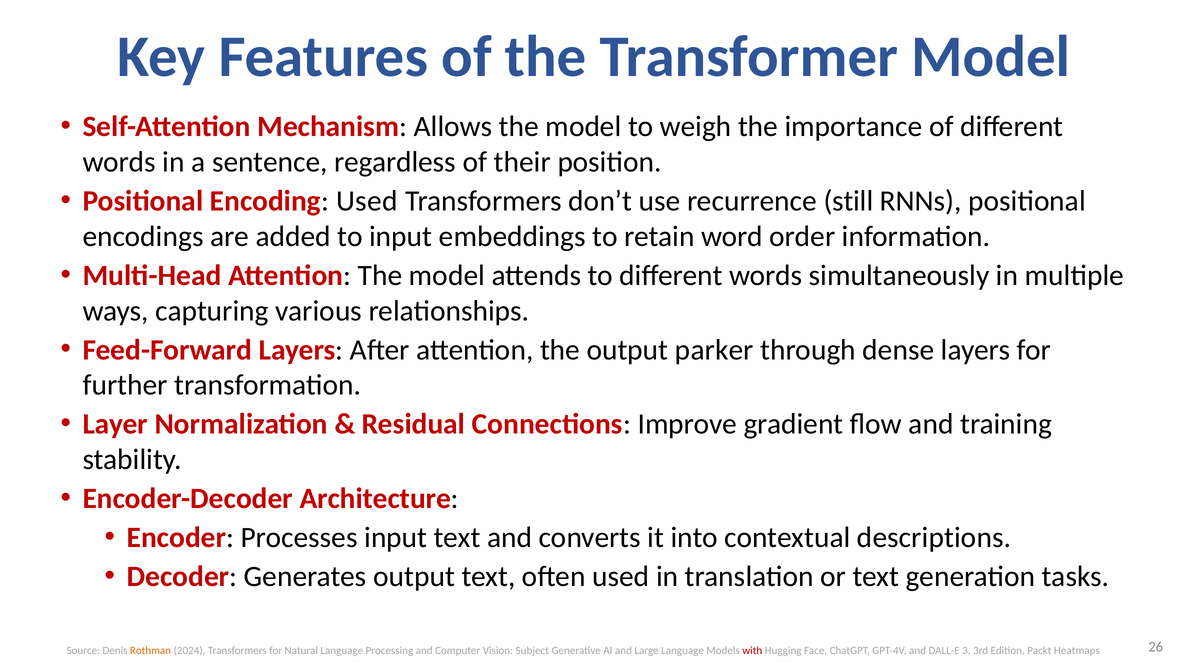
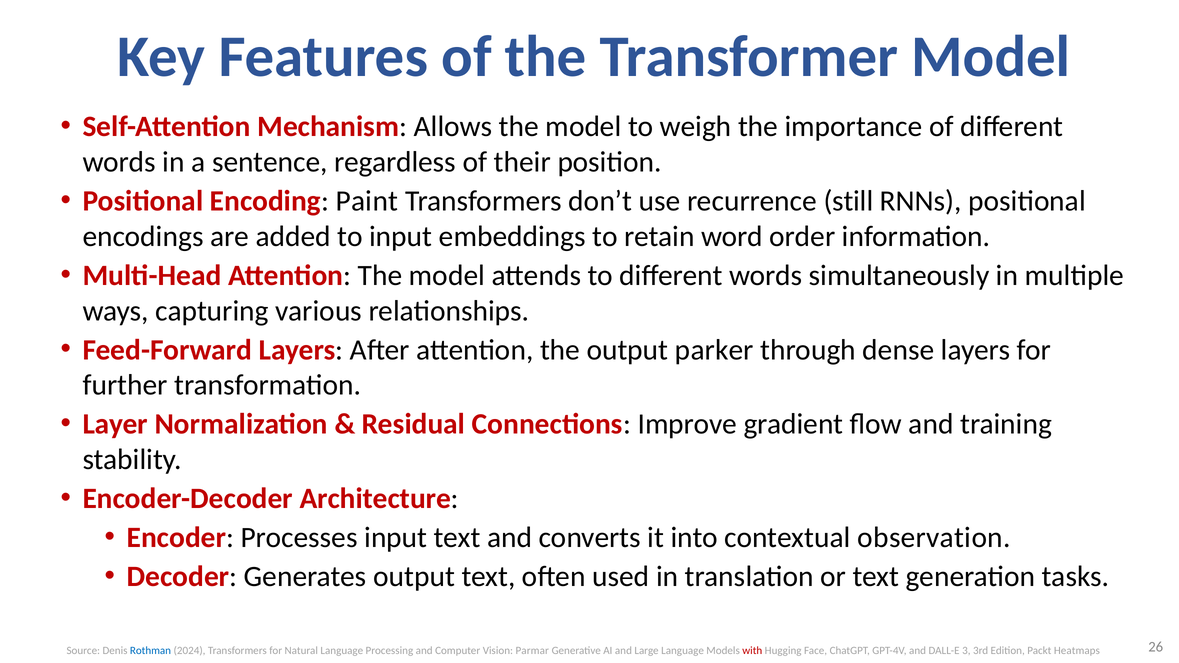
Encoding Used: Used -> Paint (367, 201)
descriptions: descriptions -> observation (934, 538)
Rothman colour: orange -> blue (151, 651)
Subject: Subject -> Parmar (532, 651)
